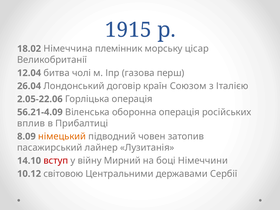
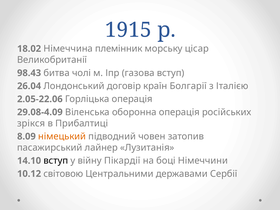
12.04: 12.04 -> 98.43 (29, 73)
газова перш: перш -> вступ (171, 73)
Союзом: Союзом -> Болгарії (188, 86)
56.21-4.09: 56.21-4.09 -> 29.08-4.09 (40, 112)
вплив: вплив -> зрікся (31, 123)
вступ colour: red -> black (56, 161)
Мирний: Мирний -> Пікардії (122, 161)
